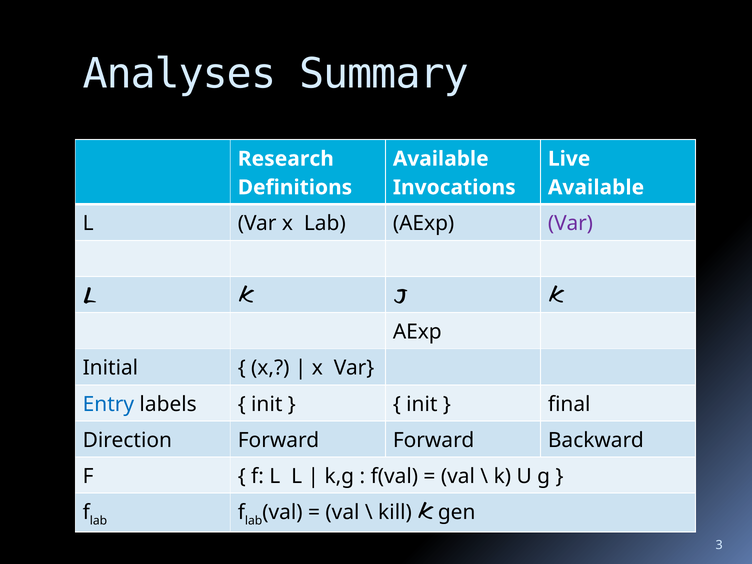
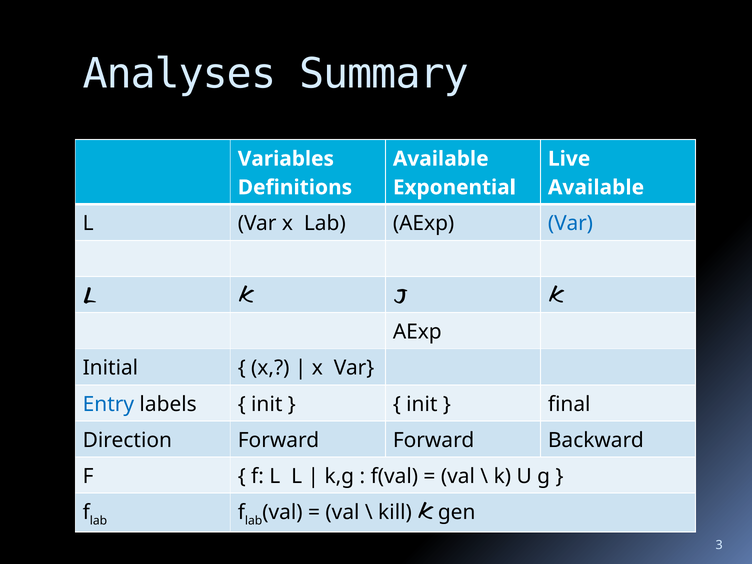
Research: Research -> Variables (286, 159)
Invocations: Invocations -> Exponential (454, 187)
Var colour: purple -> blue (570, 224)
